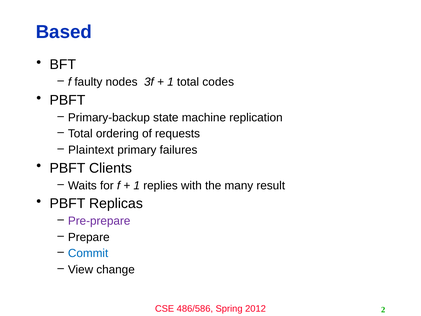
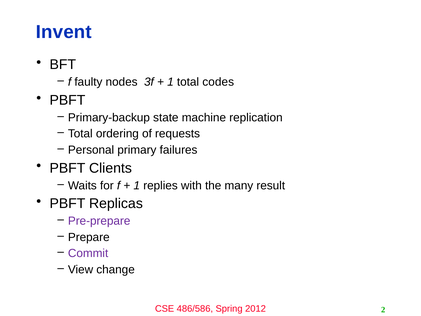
Based: Based -> Invent (64, 32)
Plaintext: Plaintext -> Personal (91, 150)
Commit colour: blue -> purple (88, 253)
